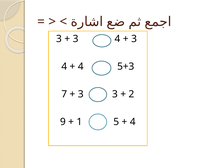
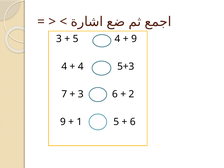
3: 3 -> 5 (76, 39)
3: 3 -> 9 (134, 39)
3 3: 3 -> 6 (115, 94)
4: 4 -> 6 (133, 122)
